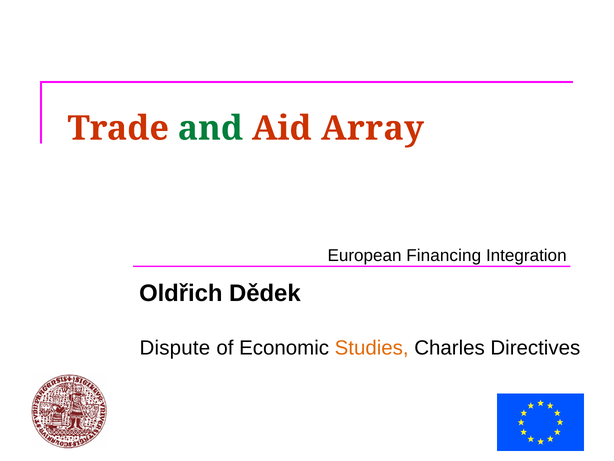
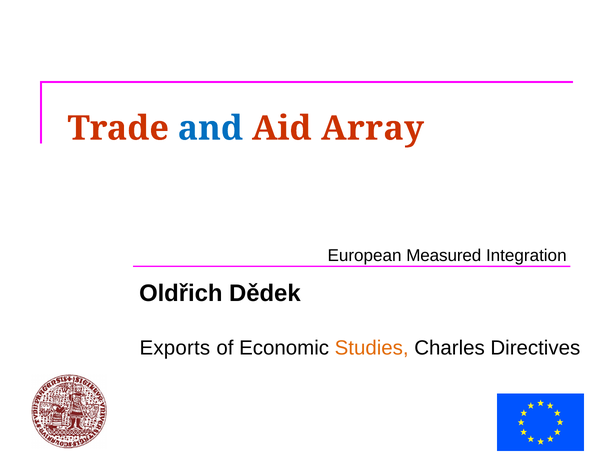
and colour: green -> blue (210, 128)
Financing: Financing -> Measured (444, 255)
Dispute: Dispute -> Exports (175, 348)
